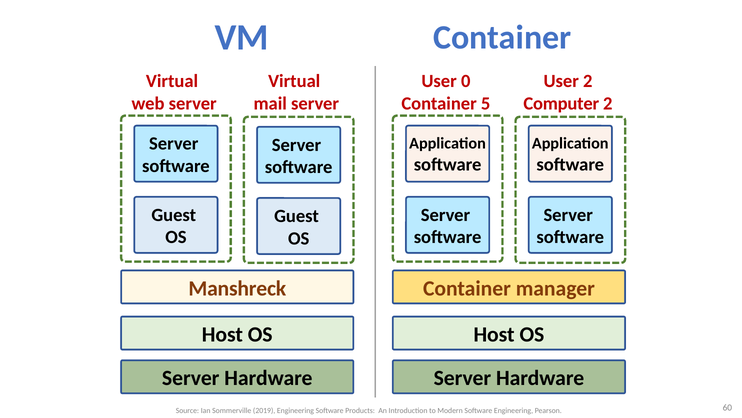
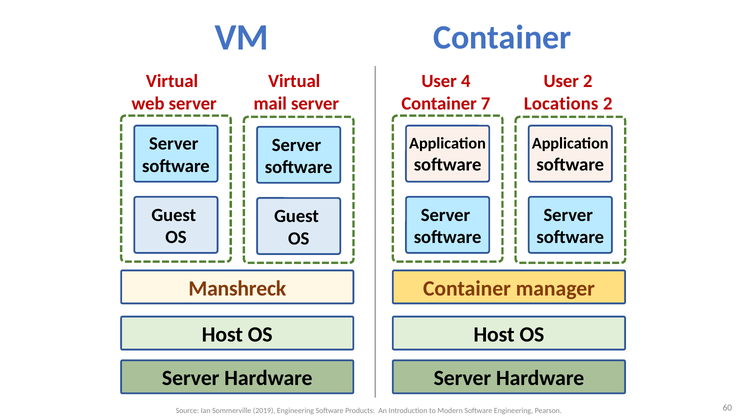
0: 0 -> 4 (466, 81)
5: 5 -> 7 (486, 103)
Computer: Computer -> Locations (561, 103)
